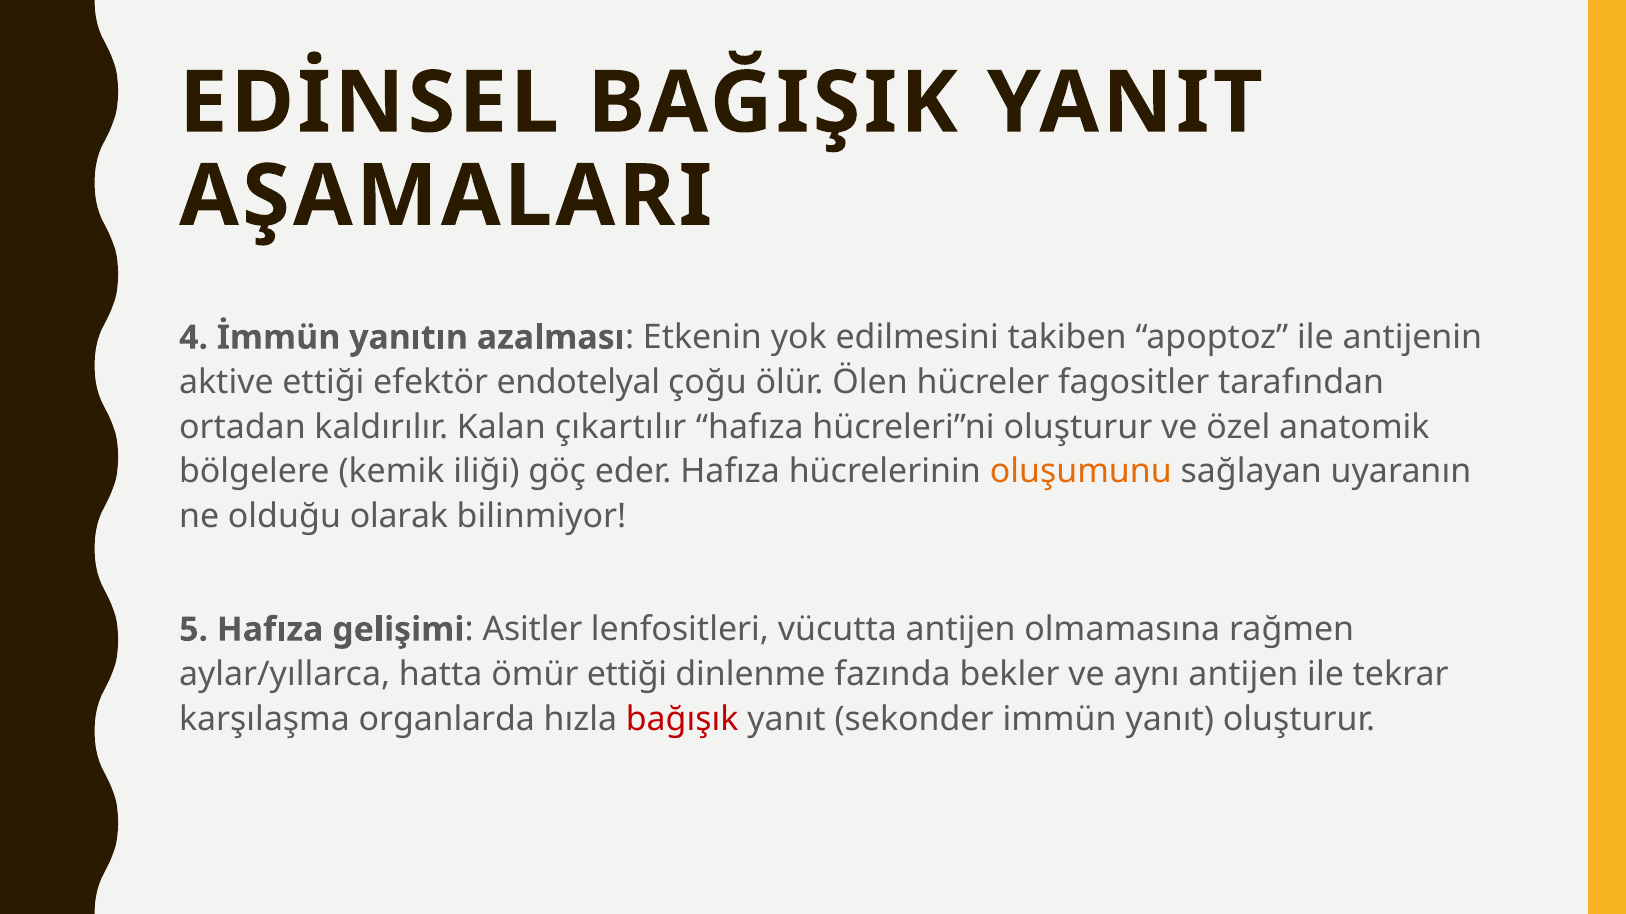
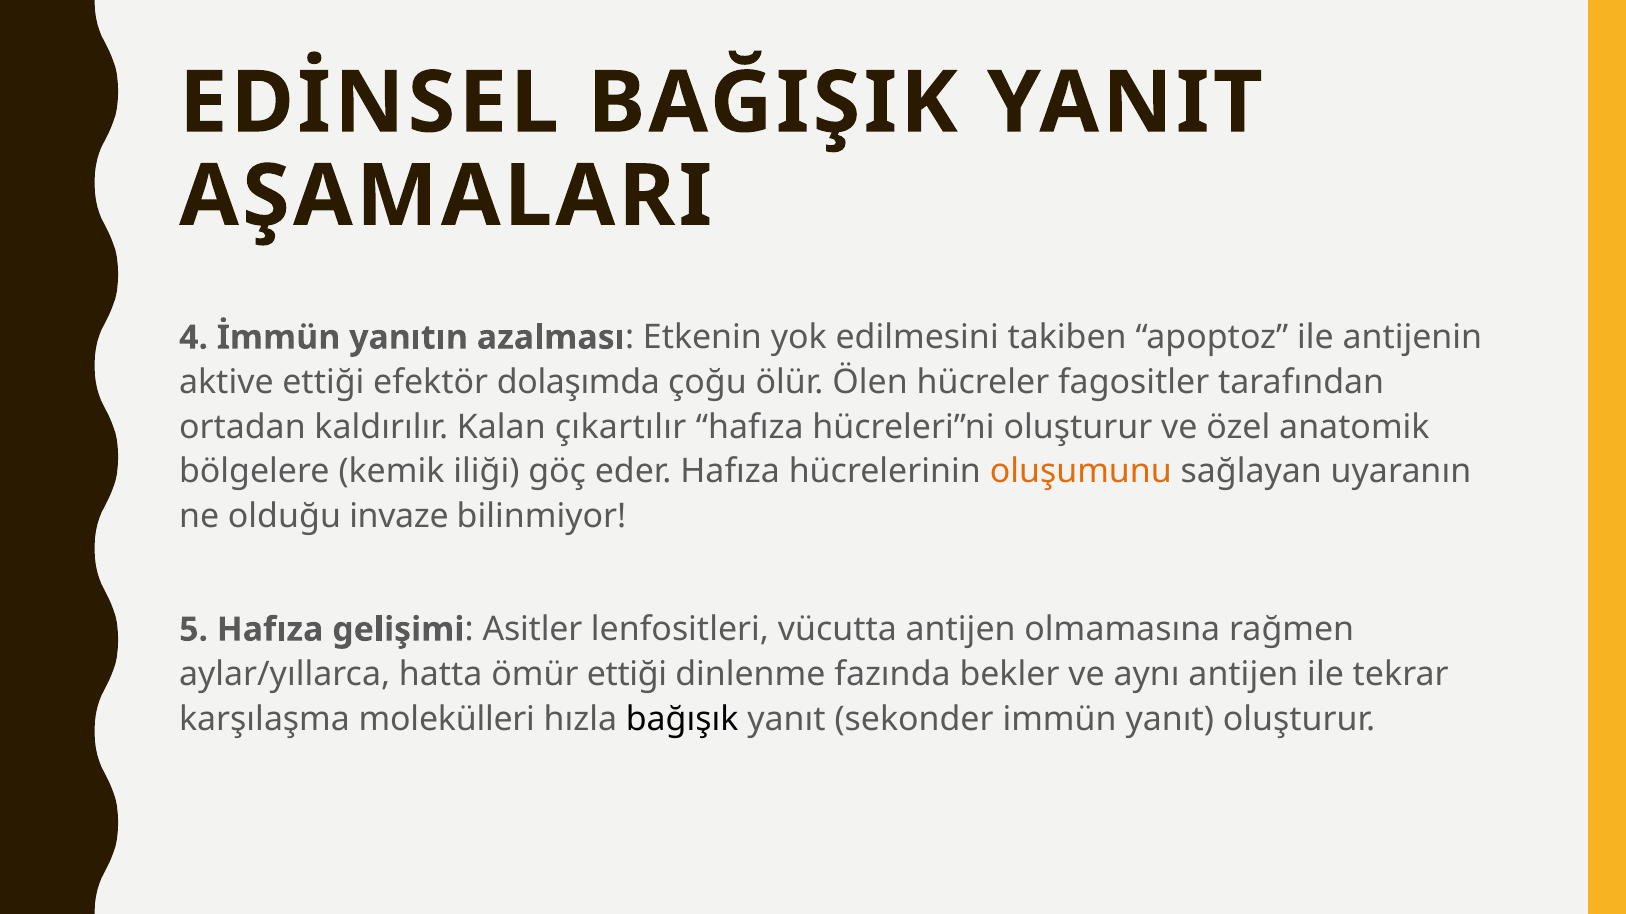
endotelyal: endotelyal -> dolaşımda (578, 383)
olarak: olarak -> invaze (399, 517)
organlarda: organlarda -> molekülleri (447, 719)
bağışık colour: red -> black (682, 719)
